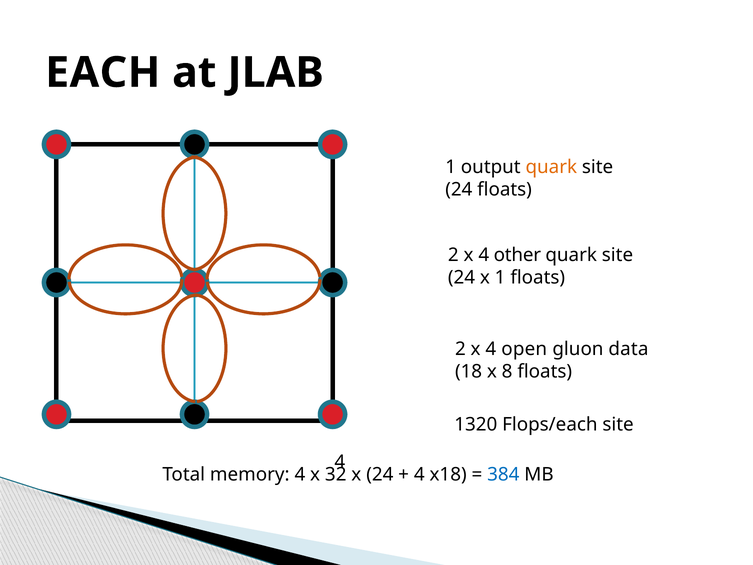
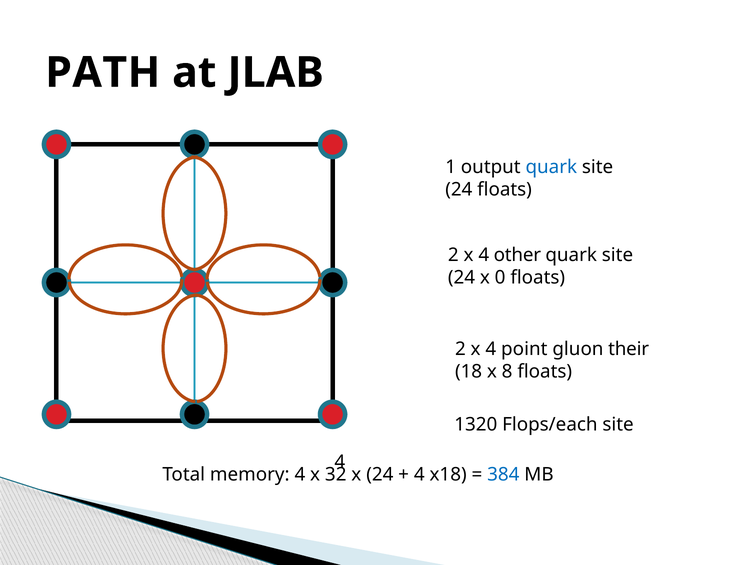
EACH: EACH -> PATH (103, 73)
quark colour: orange -> blue (551, 167)
x 1: 1 -> 0 (500, 277)
open: open -> point (524, 349)
data: data -> their (629, 349)
